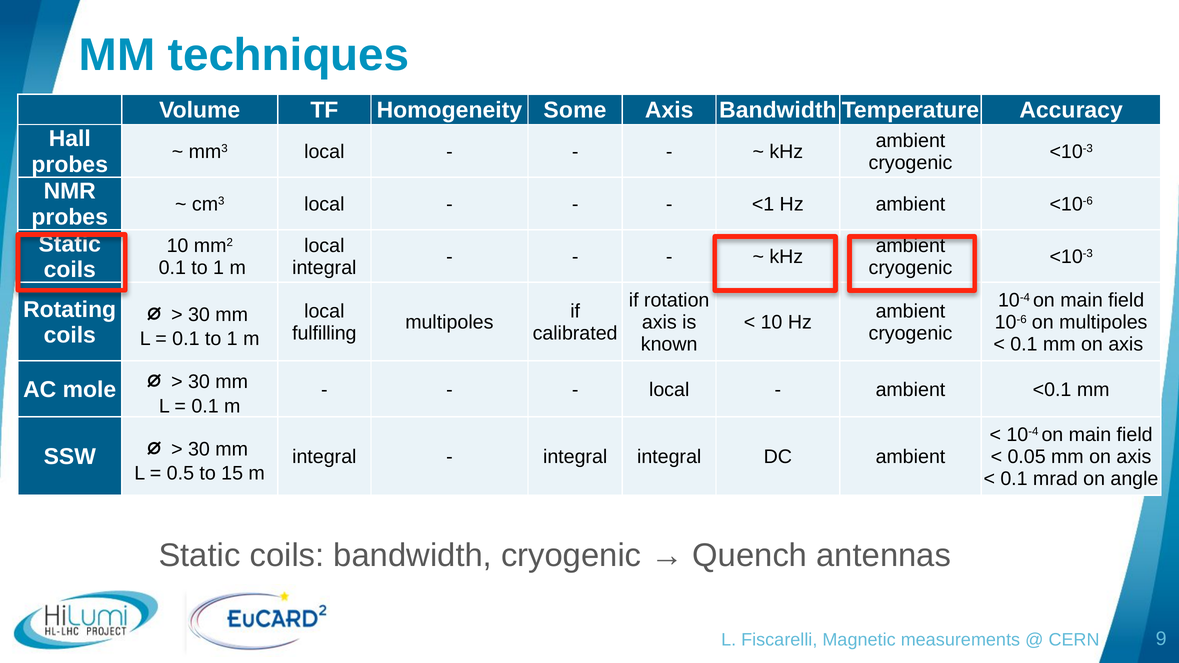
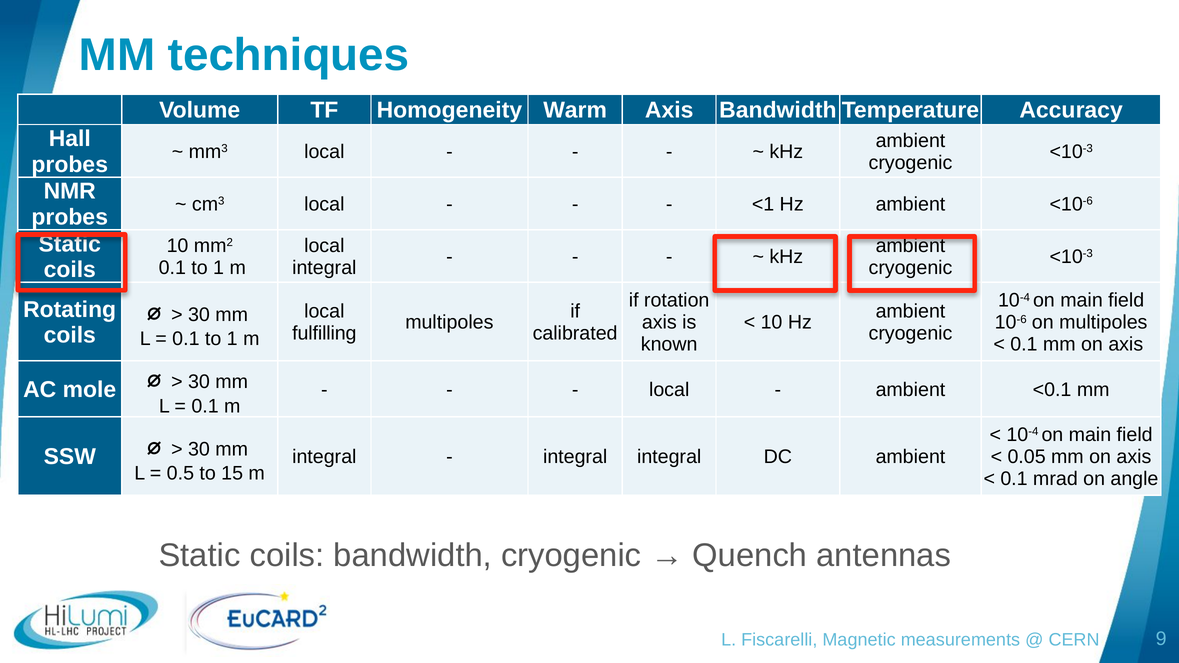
Some: Some -> Warm (575, 110)
